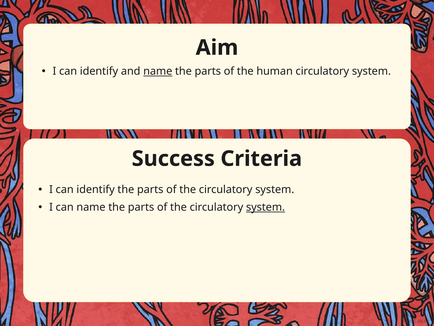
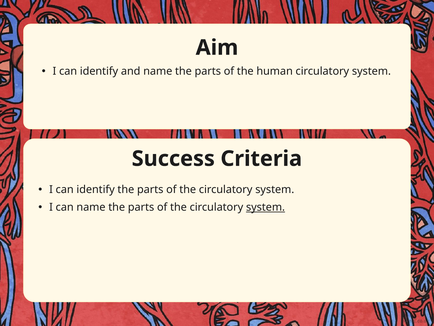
name underline: present -> none (158, 71)
